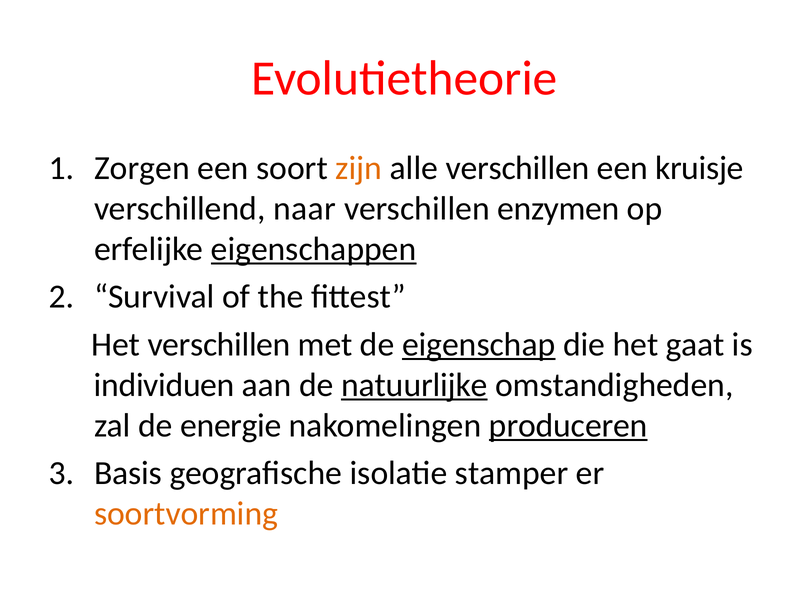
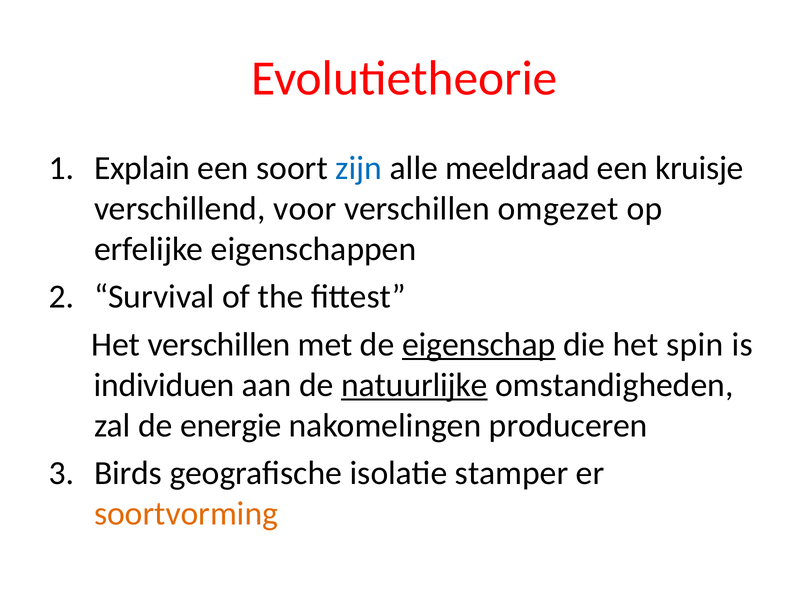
Zorgen: Zorgen -> Explain (142, 168)
zijn colour: orange -> blue (359, 168)
alle verschillen: verschillen -> meeldraad (518, 168)
naar: naar -> voor (305, 209)
enzymen: enzymen -> omgezet (558, 209)
eigenschappen underline: present -> none (314, 249)
gaat: gaat -> spin (695, 344)
produceren underline: present -> none (568, 425)
Basis: Basis -> Birds (128, 473)
